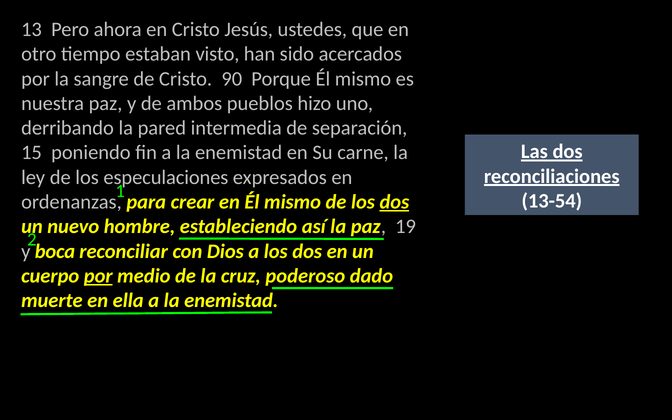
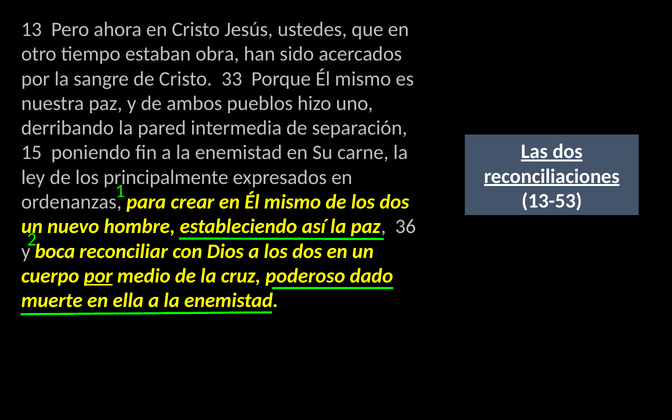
visto: visto -> obra (217, 54)
90: 90 -> 33 (232, 79)
especulaciones: especulaciones -> principalmente (166, 177)
13-54: 13-54 -> 13-53 (552, 201)
dos underline: present -> none (394, 202)
19: 19 -> 36 (406, 227)
